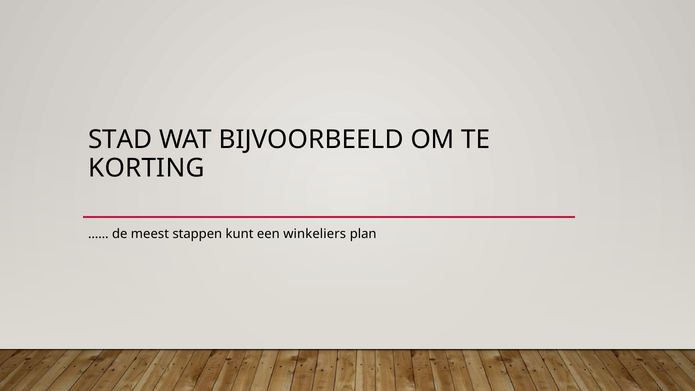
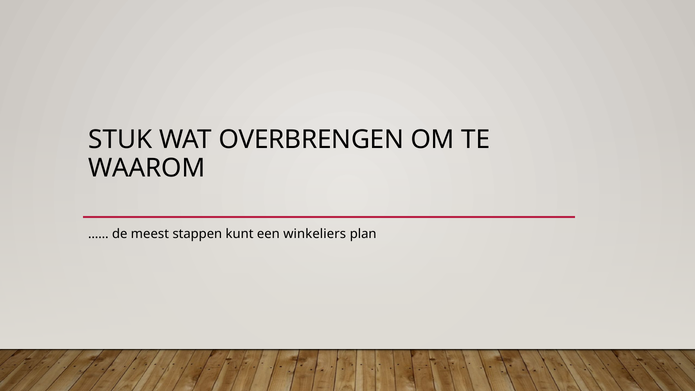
STAD: STAD -> STUK (120, 140)
BIJVOORBEELD: BIJVOORBEELD -> OVERBRENGEN (311, 140)
KORTING: KORTING -> WAAROM (147, 168)
